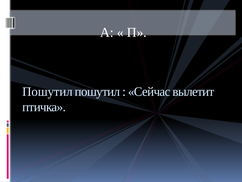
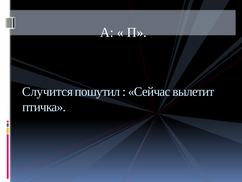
Пошутил: Пошутил -> Случится (48, 91)
